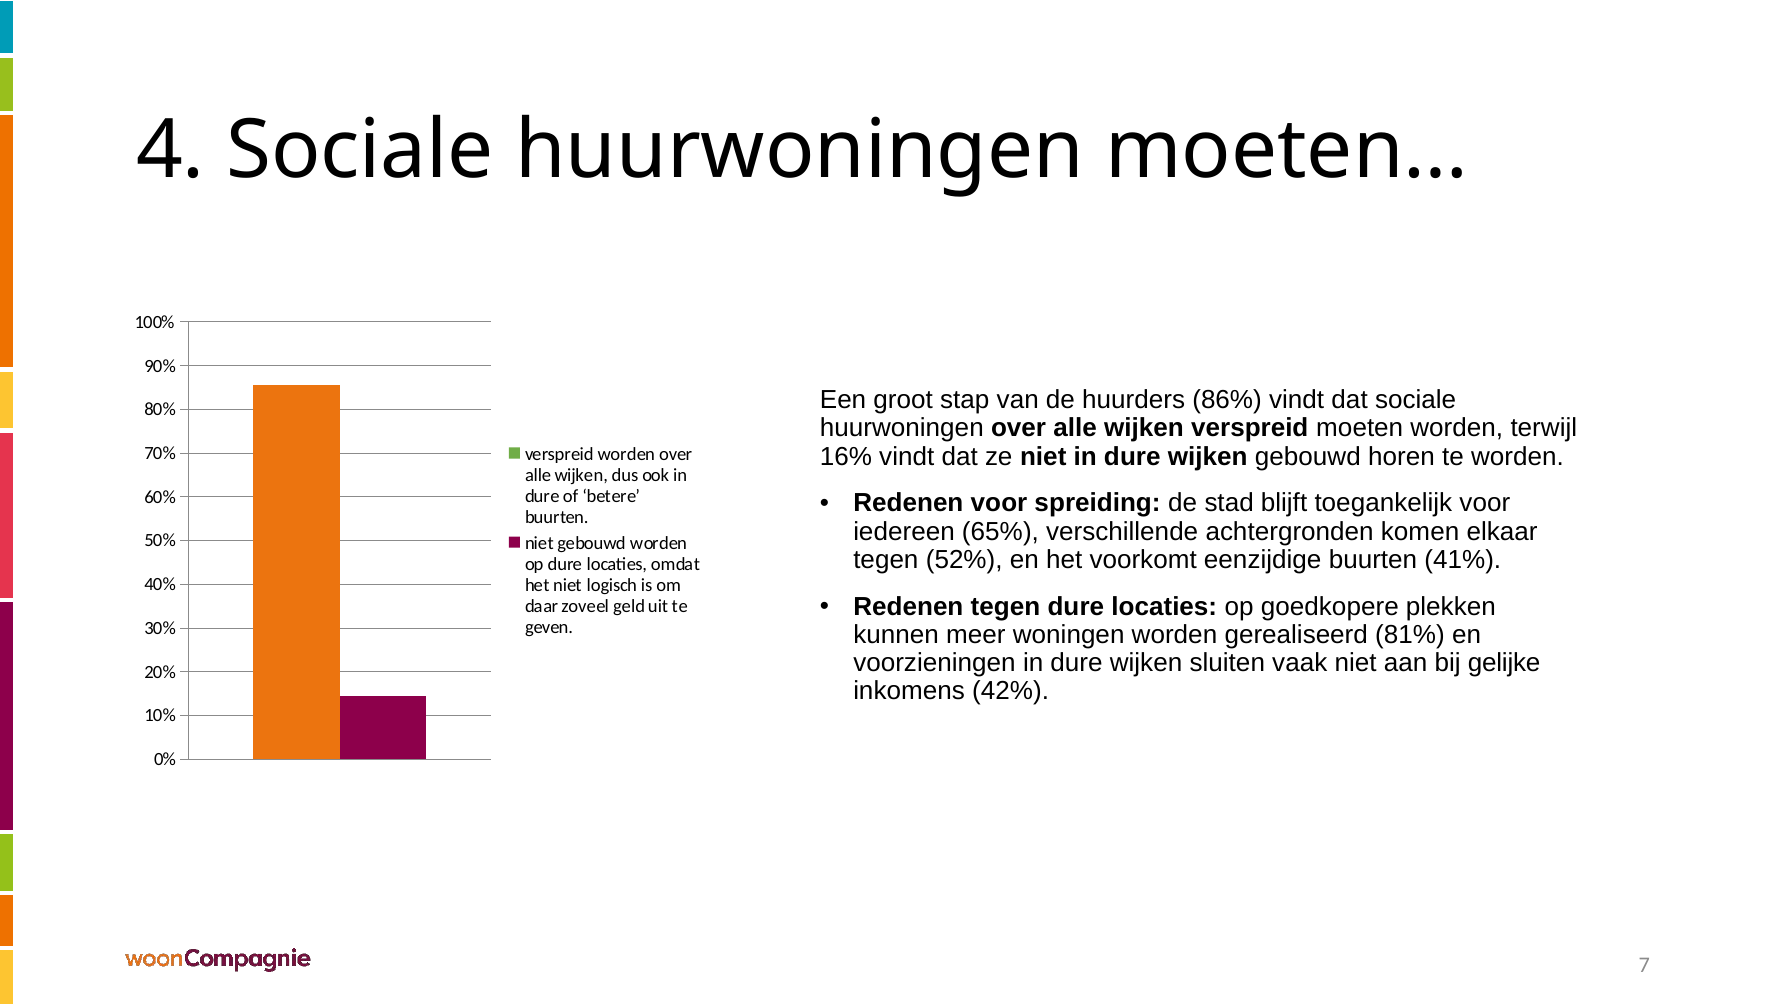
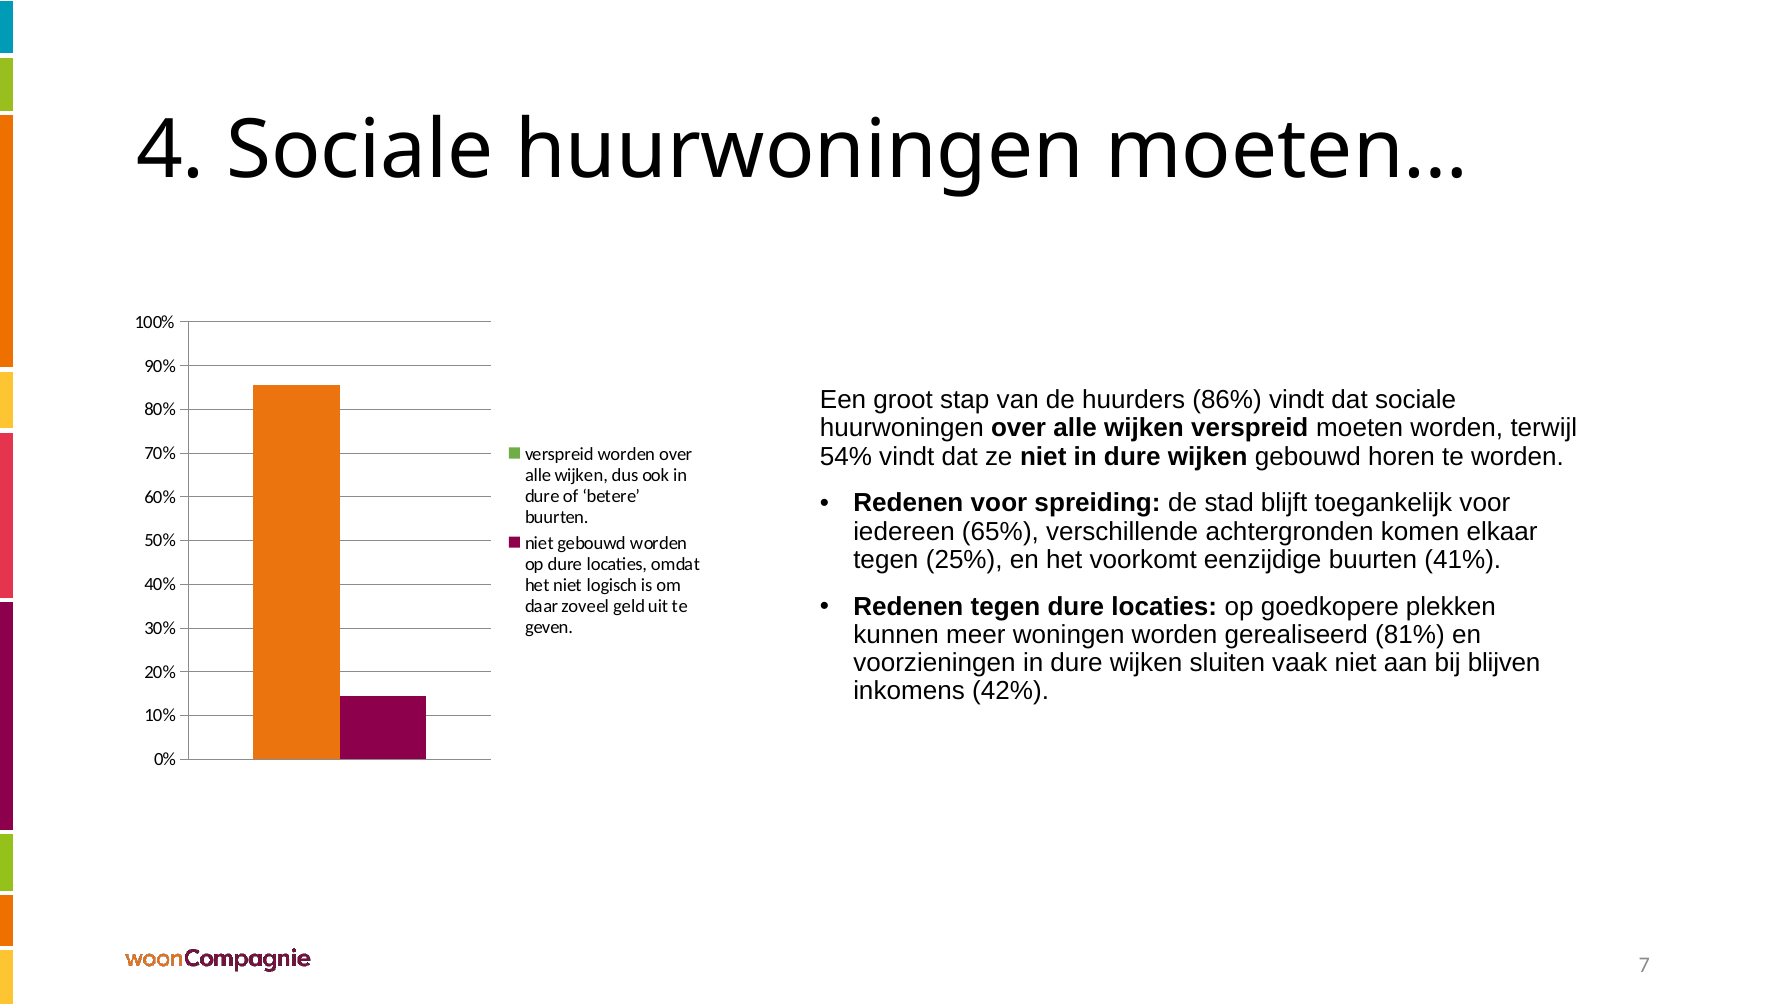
16%: 16% -> 54% (846, 456)
52%: 52% -> 25% (964, 560)
gelijke: gelijke -> blijven (1504, 663)
